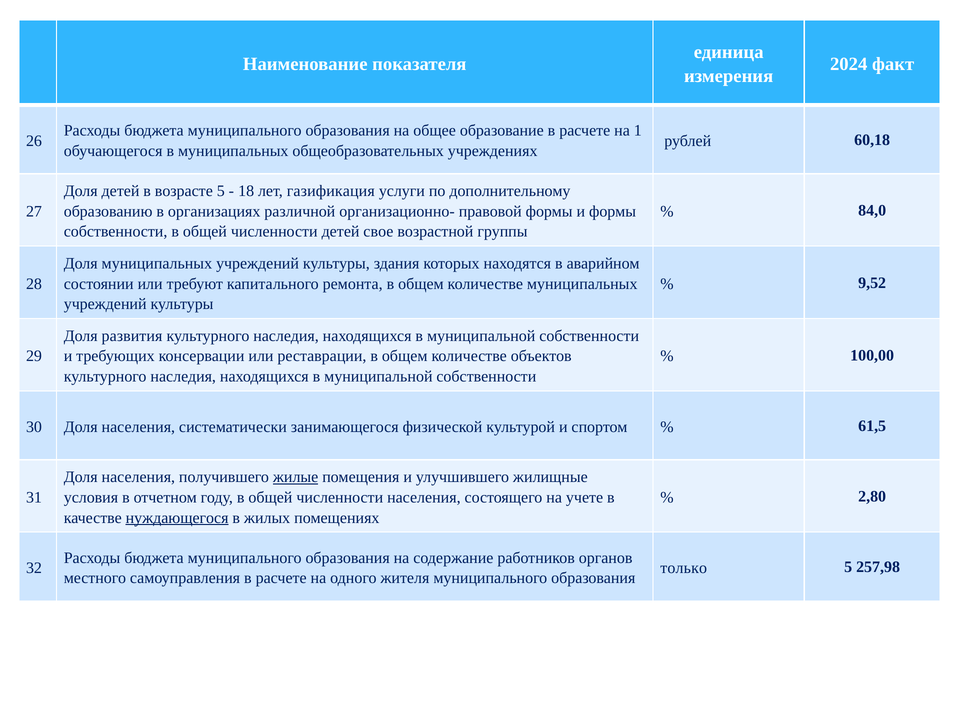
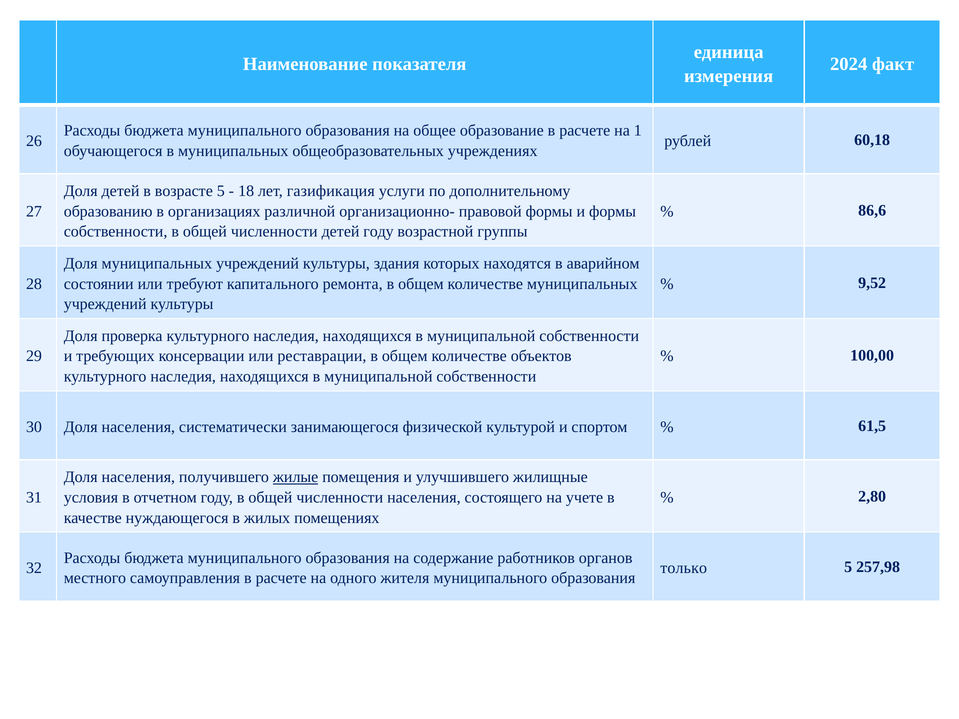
84,0: 84,0 -> 86,6 (872, 211)
детей свое: свое -> году (379, 232)
развития: развития -> проверка (132, 336)
нуждающегося underline: present -> none (177, 518)
